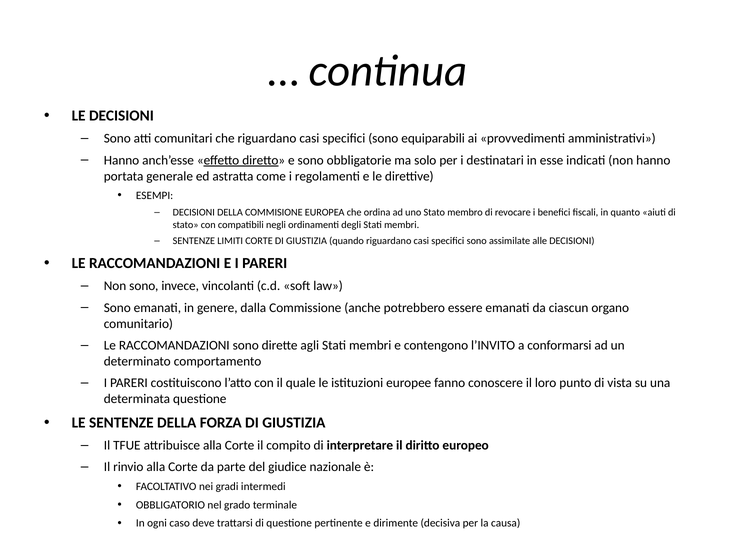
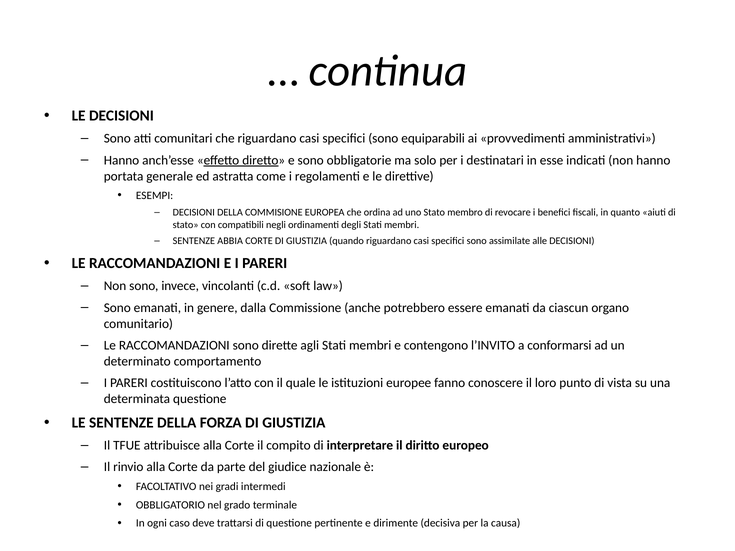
LIMITI: LIMITI -> ABBIA (230, 241)
